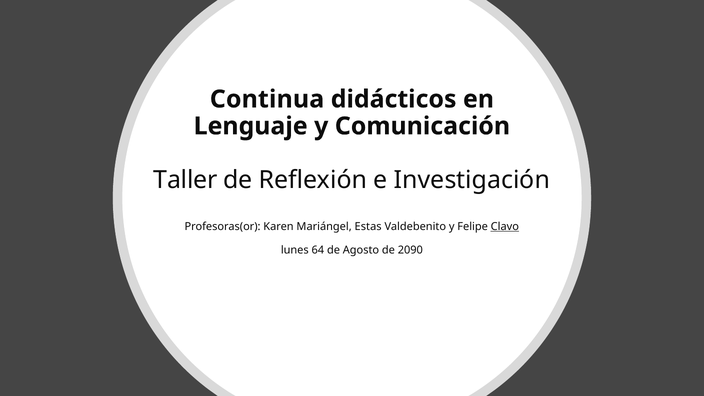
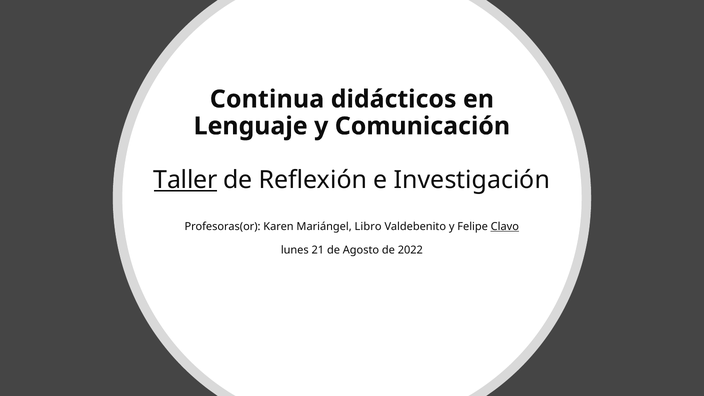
Taller underline: none -> present (185, 180)
Estas: Estas -> Libro (368, 226)
64: 64 -> 21 (318, 250)
2090: 2090 -> 2022 (410, 250)
